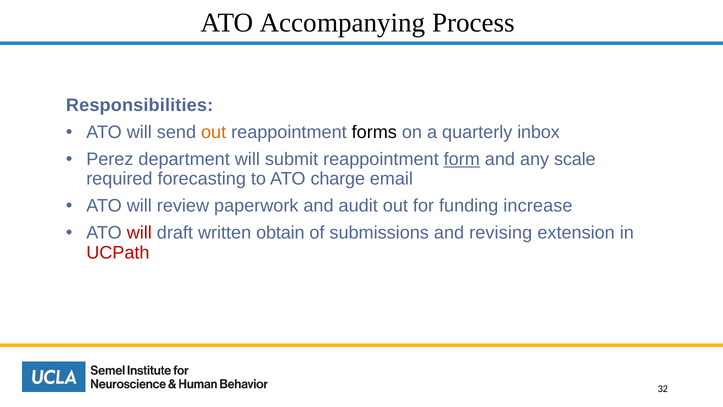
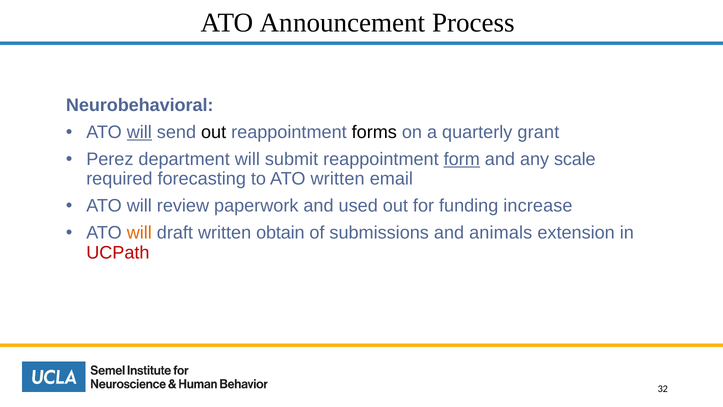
Accompanying: Accompanying -> Announcement (343, 23)
Responsibilities: Responsibilities -> Neurobehavioral (140, 105)
will underline: none -> present (139, 132)
out colour: orange -> black (214, 132)
inbox: inbox -> grant (538, 132)
ATO charge: charge -> written (338, 179)
audit: audit -> used (358, 206)
will colour: red -> orange (139, 233)
revising: revising -> animals (501, 233)
